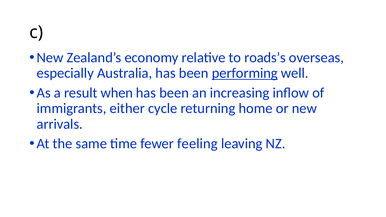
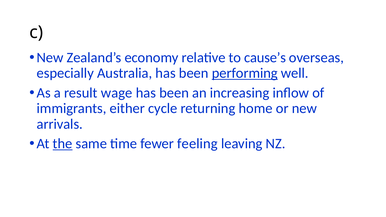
roads’s: roads’s -> cause’s (265, 58)
when: when -> wage (117, 93)
the underline: none -> present (63, 144)
